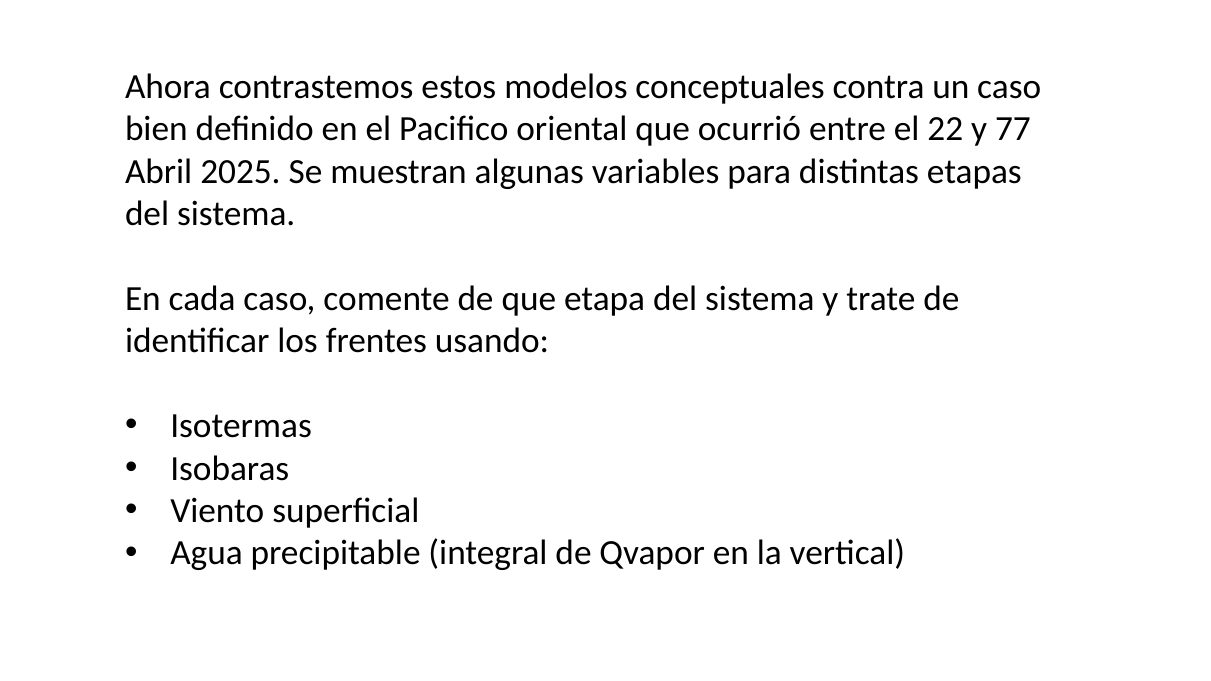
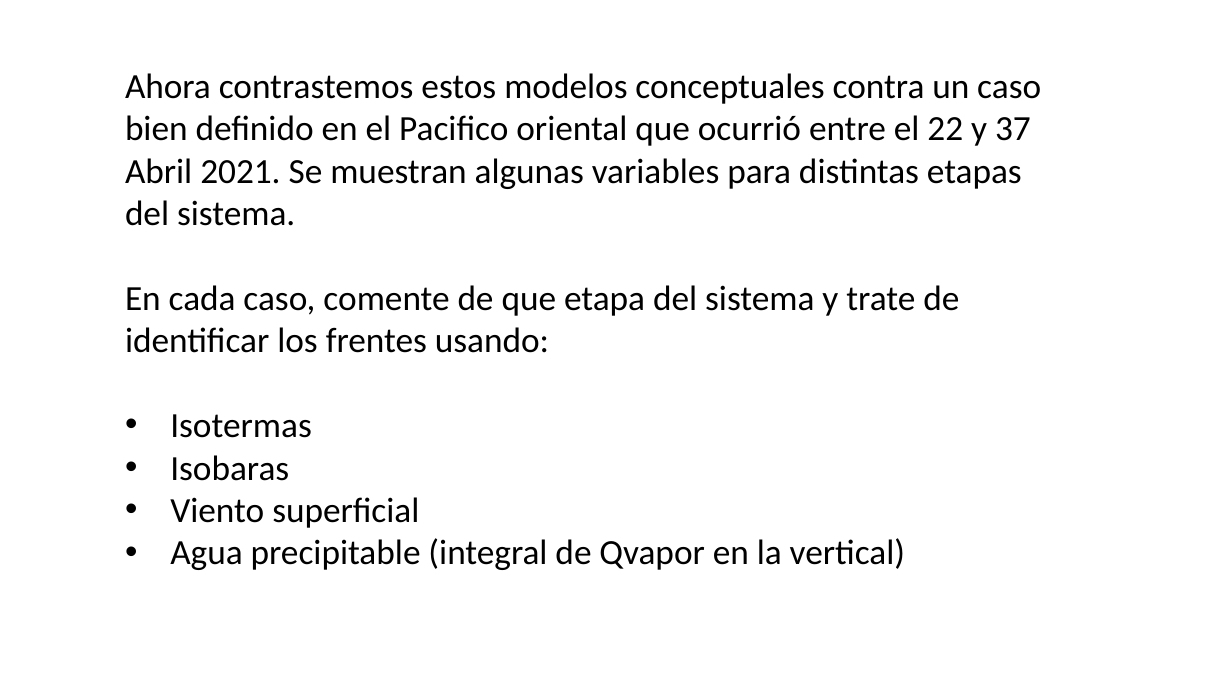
77: 77 -> 37 (1013, 129)
2025: 2025 -> 2021 (240, 172)
